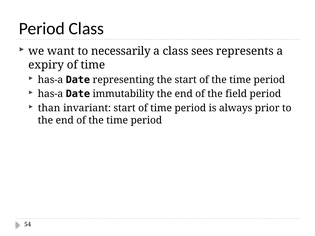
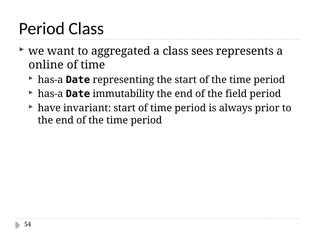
necessarily: necessarily -> aggregated (121, 51)
expiry: expiry -> online (46, 65)
than: than -> have (49, 108)
